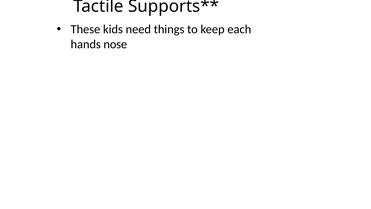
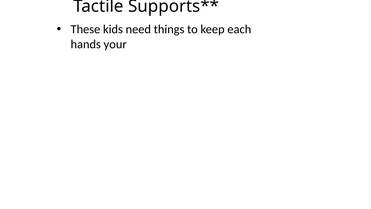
nose: nose -> your (115, 44)
